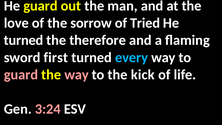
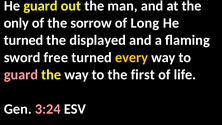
love: love -> only (16, 23)
Tried: Tried -> Long (145, 23)
therefore: therefore -> displayed (98, 40)
first: first -> free (56, 57)
every colour: light blue -> yellow (131, 57)
way colour: pink -> white (77, 75)
kick: kick -> first (143, 75)
